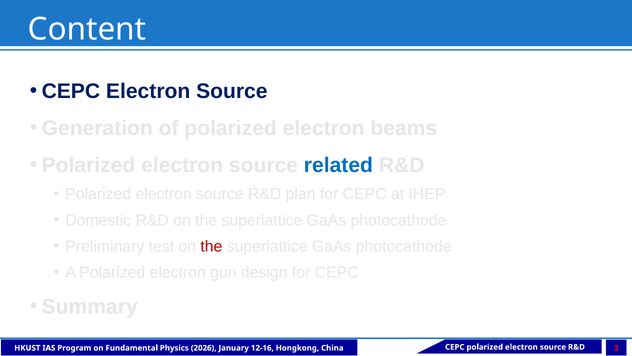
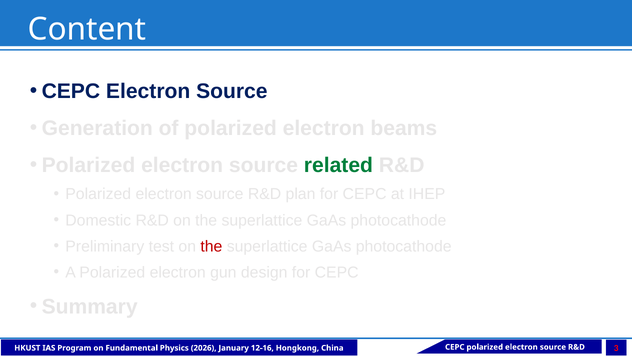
related colour: blue -> green (338, 165)
